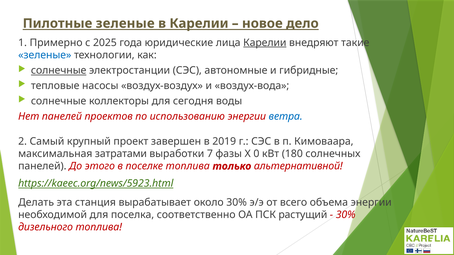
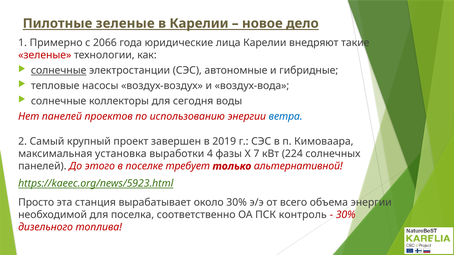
2025: 2025 -> 2066 (105, 43)
Карелии underline: present -> none (265, 43)
зеленые colour: blue -> red (45, 55)
затратами: затратами -> установка (121, 154)
7: 7 -> 4 (210, 154)
0: 0 -> 7 (256, 154)
180: 180 -> 224 (292, 154)
поселке топлива: топлива -> требует (188, 166)
Делать: Делать -> Просто (36, 203)
растущий: растущий -> контроль (303, 215)
